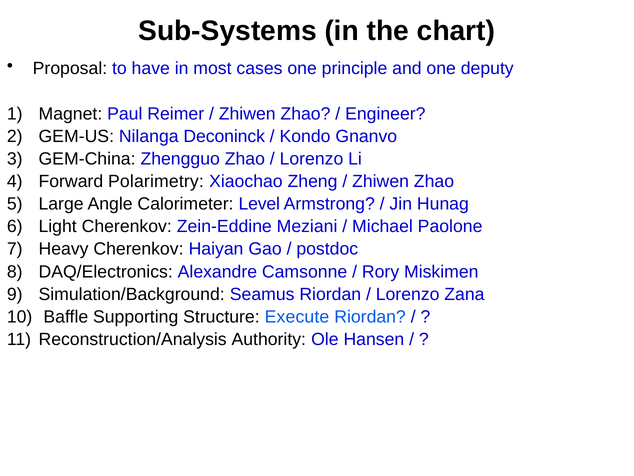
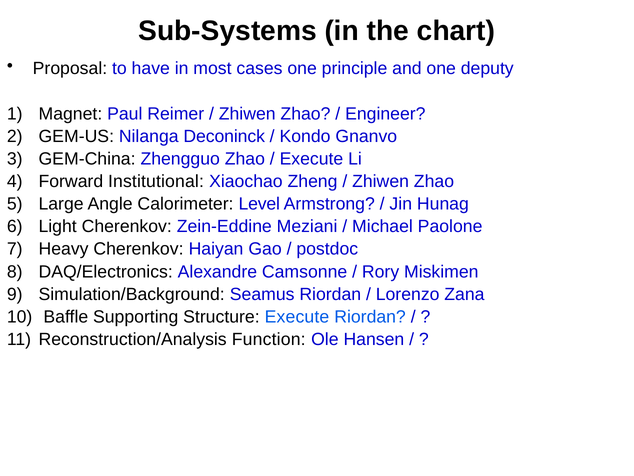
Lorenzo: Lorenzo -> Execute (311, 159)
Polarimetry: Polarimetry -> Institutional (156, 181)
Authority: Authority -> Function (269, 339)
